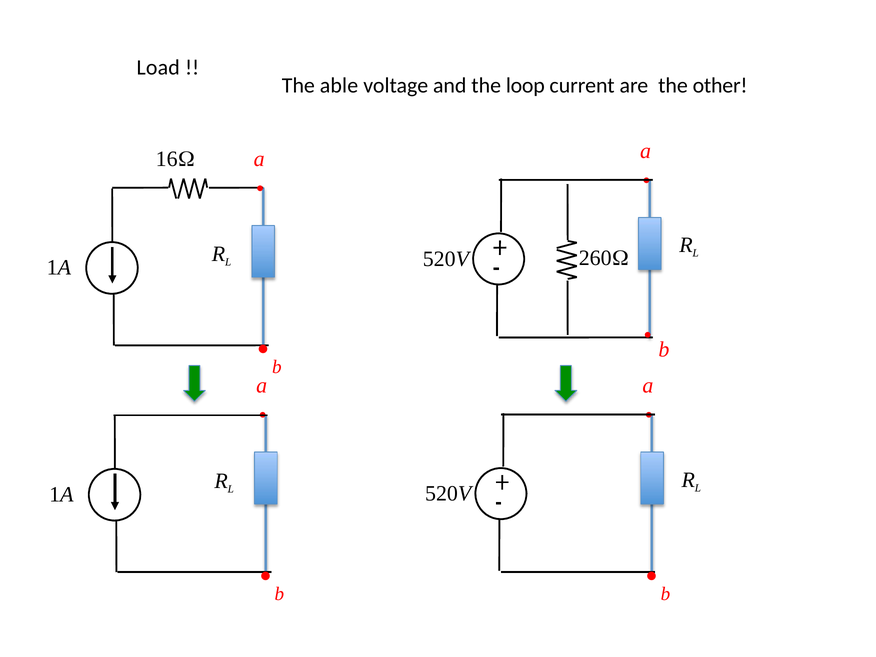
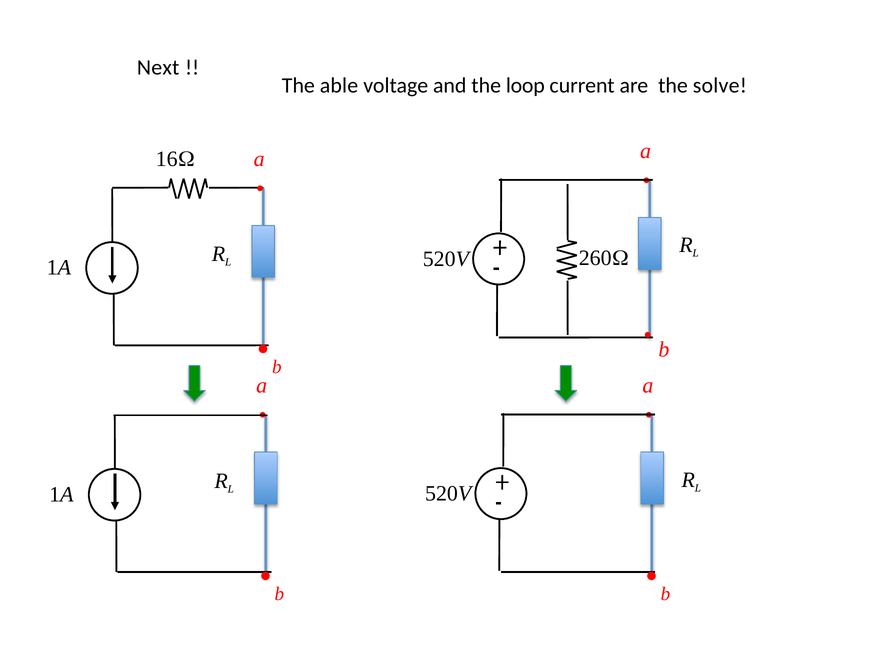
Load: Load -> Next (158, 68)
other: other -> solve (720, 85)
